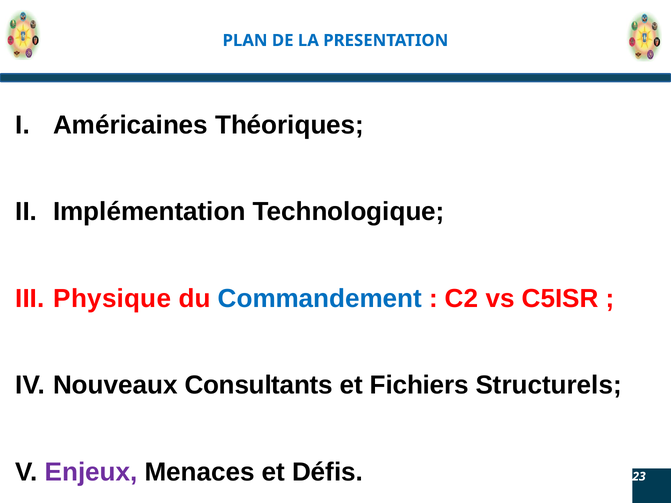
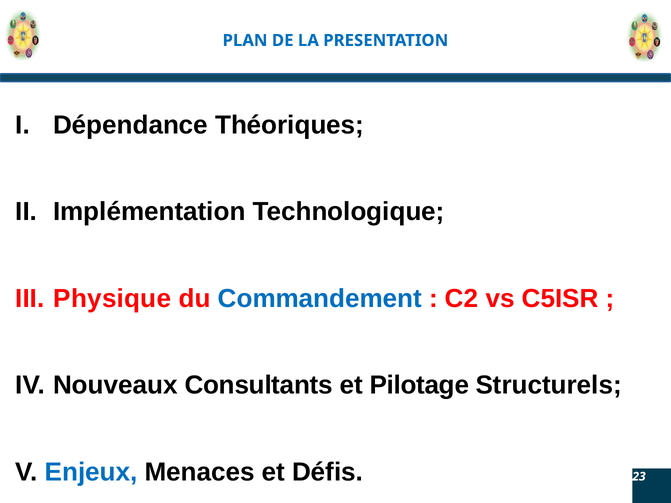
Américaines: Américaines -> Dépendance (131, 125)
Fichiers: Fichiers -> Pilotage (419, 385)
Enjeux colour: purple -> blue (91, 472)
